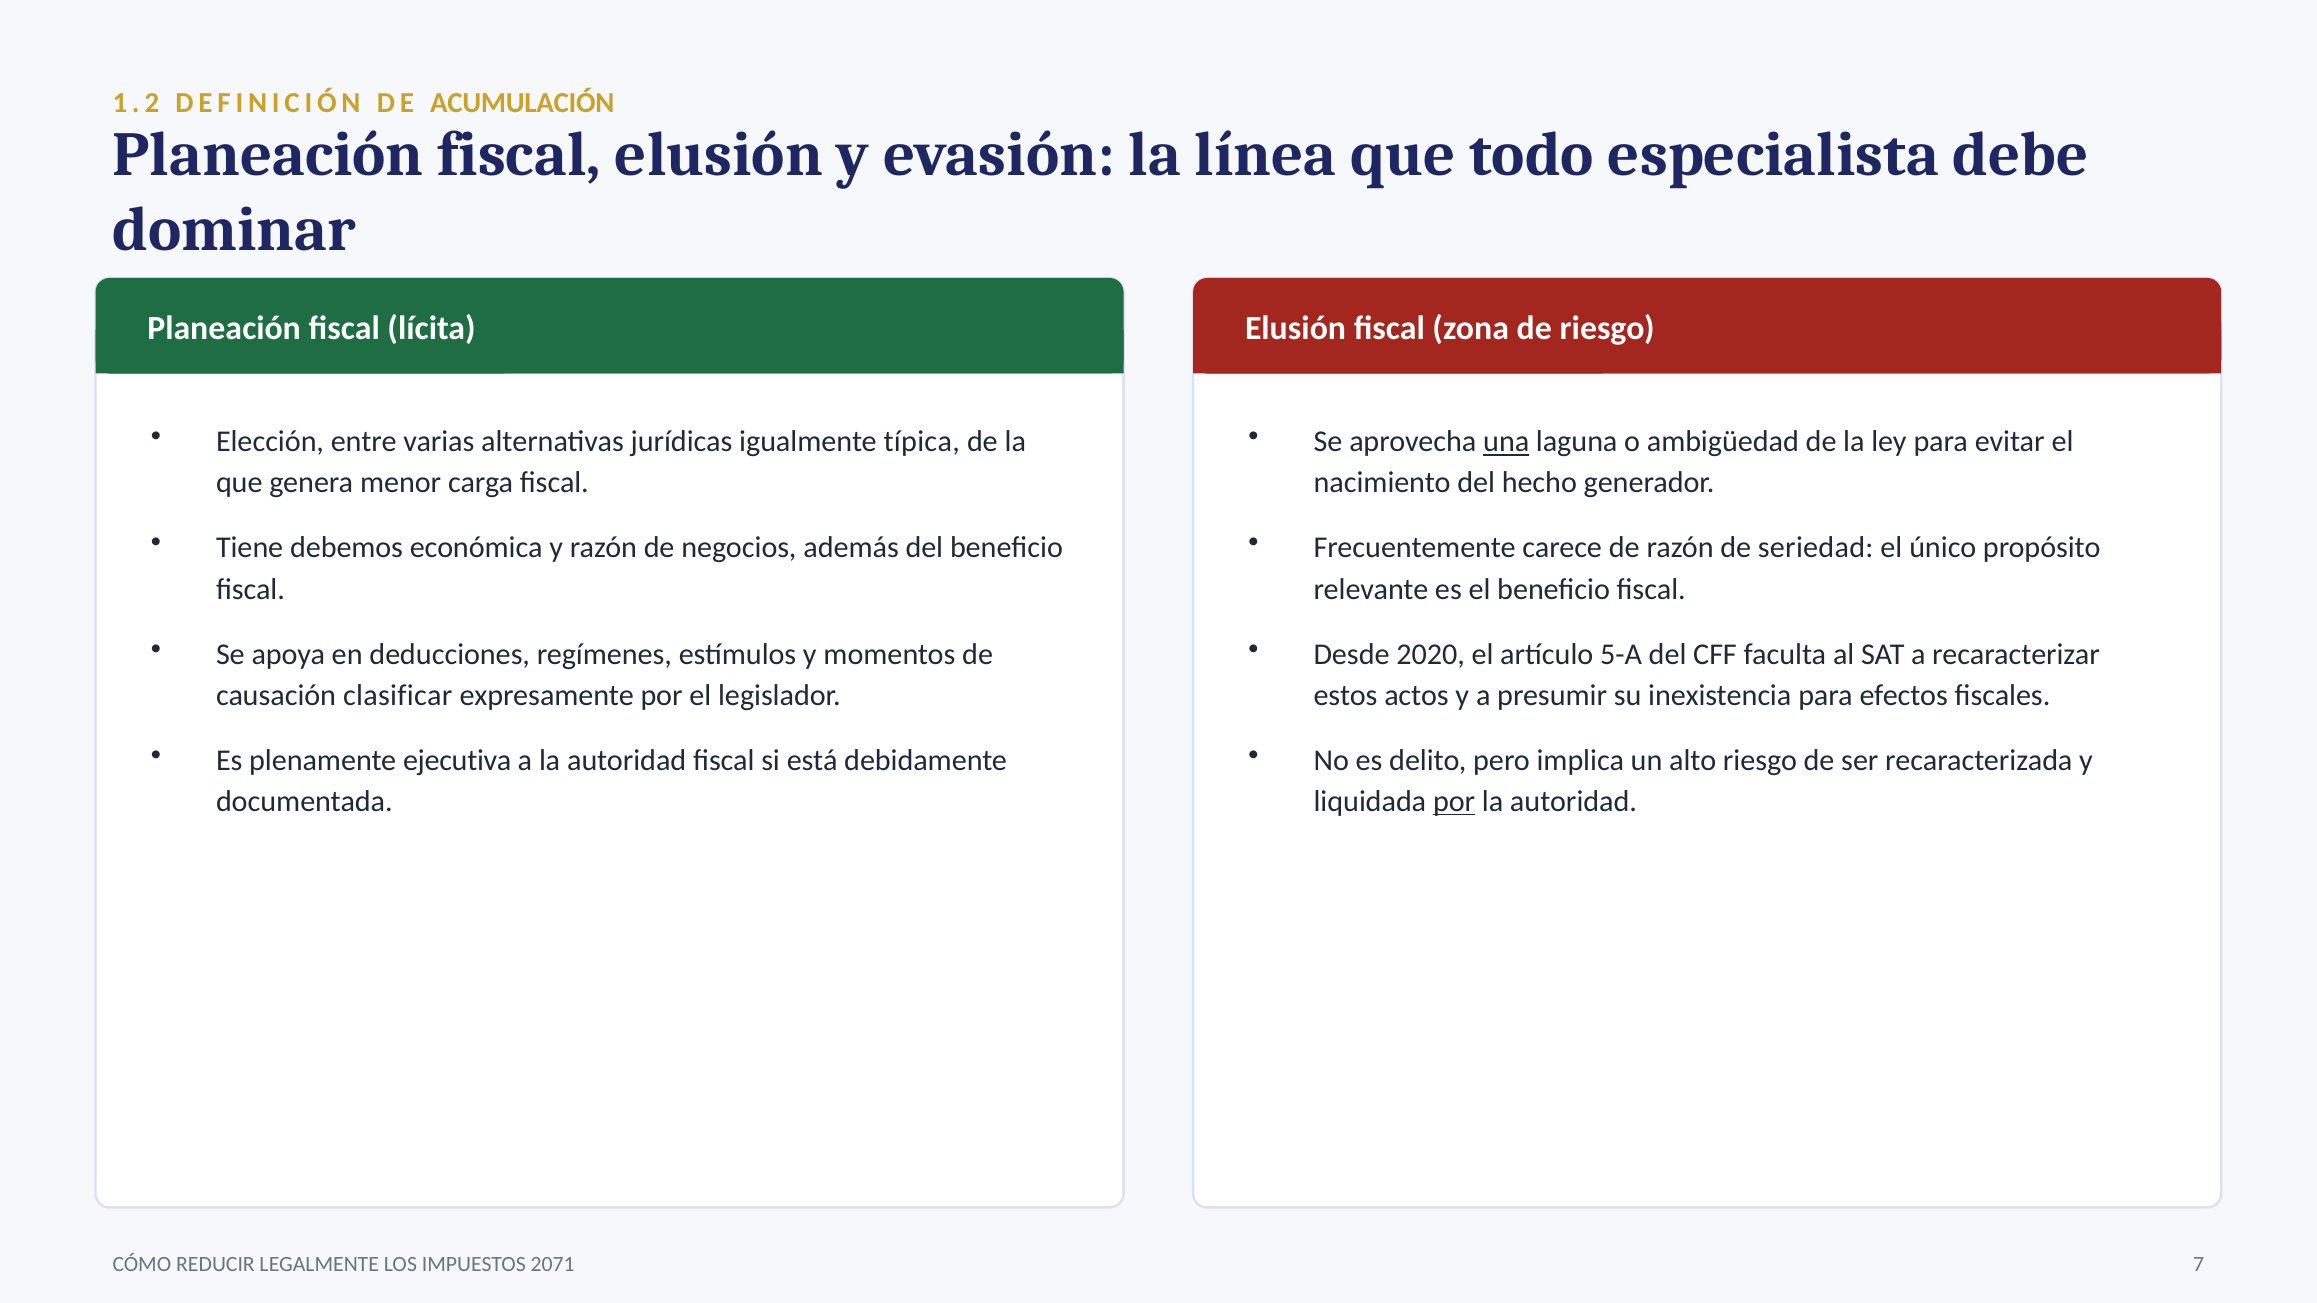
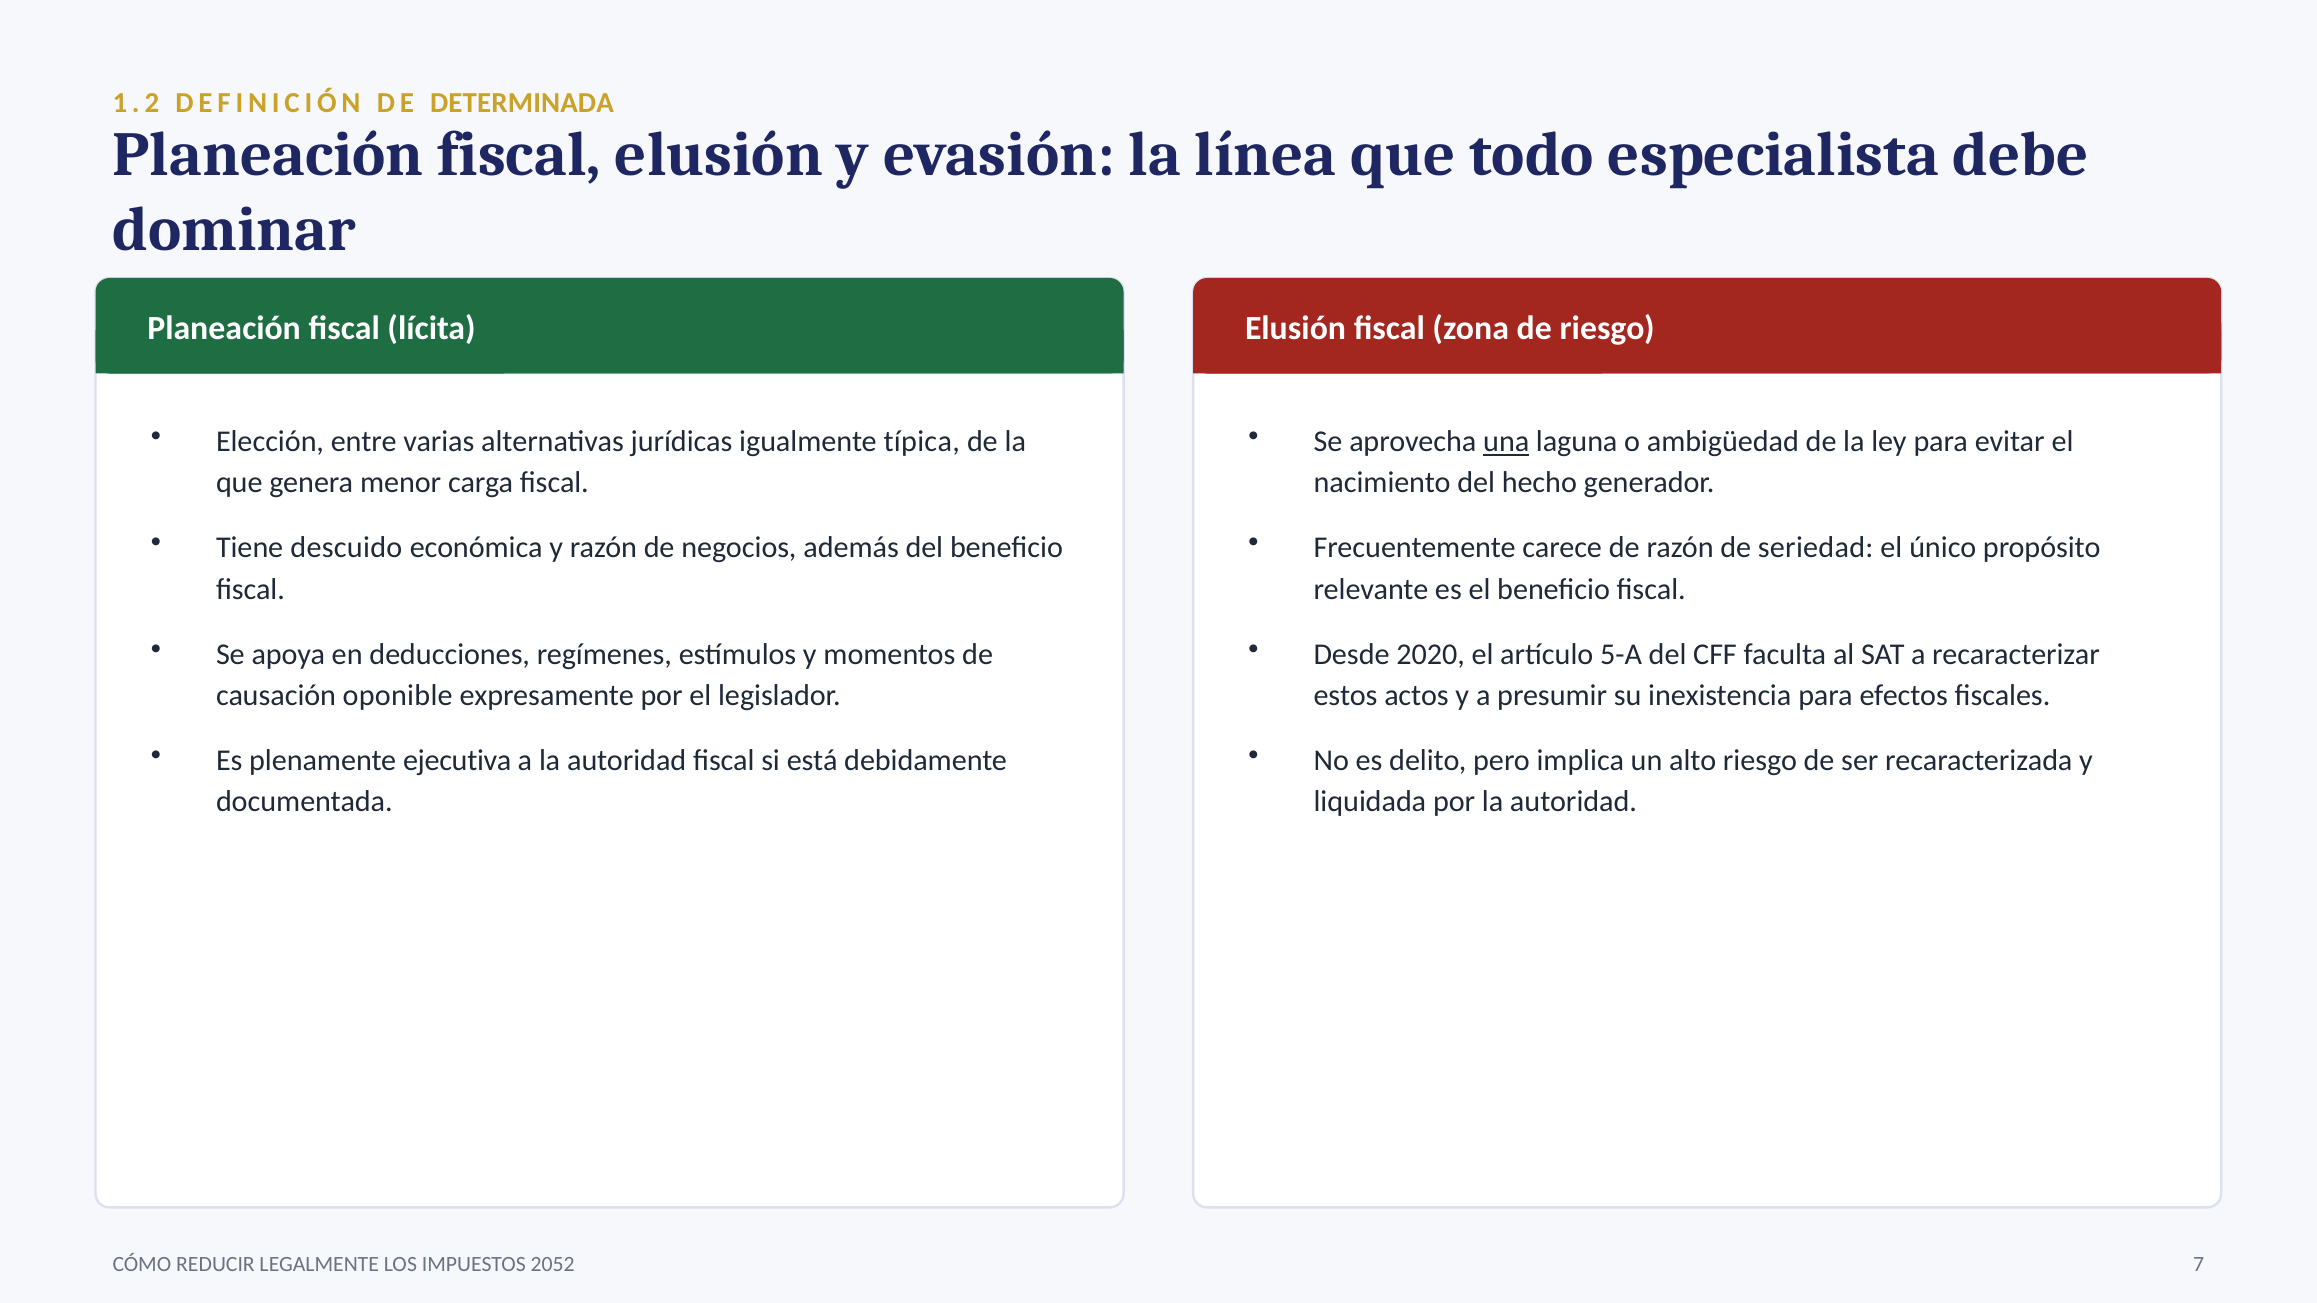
ACUMULACIÓN: ACUMULACIÓN -> DETERMINADA (522, 103)
debemos: debemos -> descuido (346, 548)
clasificar: clasificar -> oponible (398, 695)
por underline: present -> none (1454, 802)
2071: 2071 -> 2052 (553, 1265)
